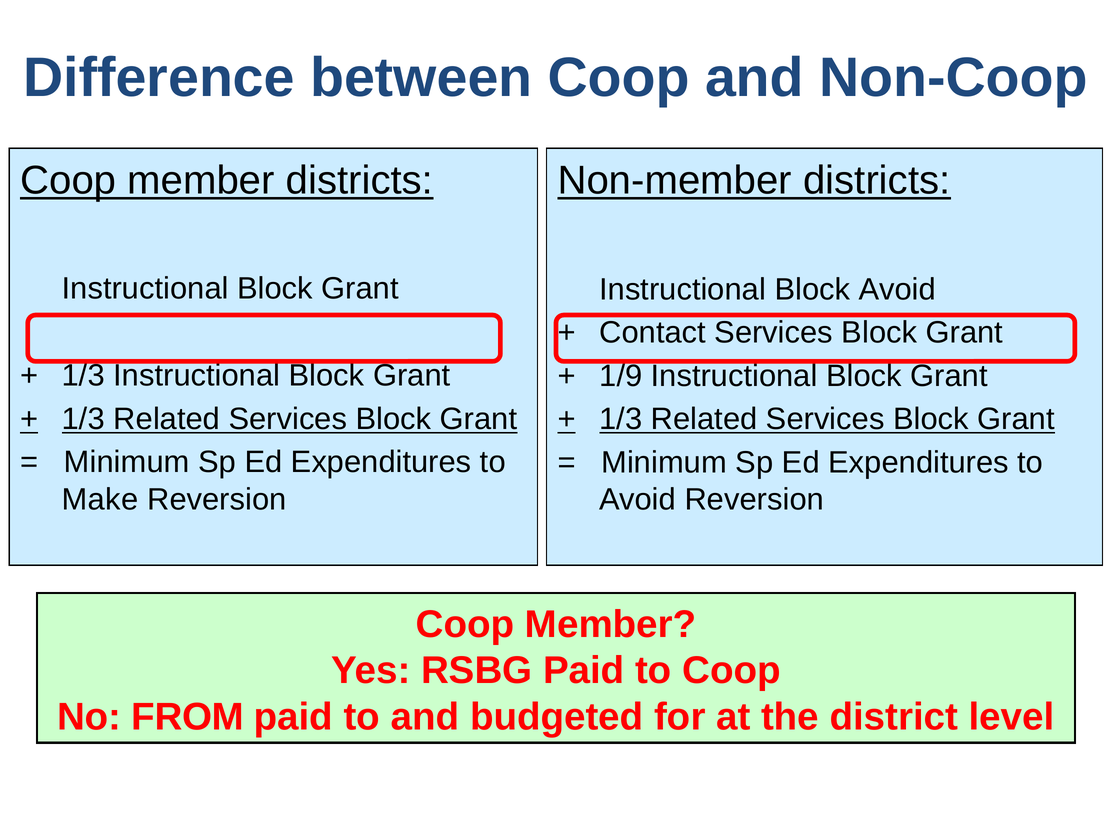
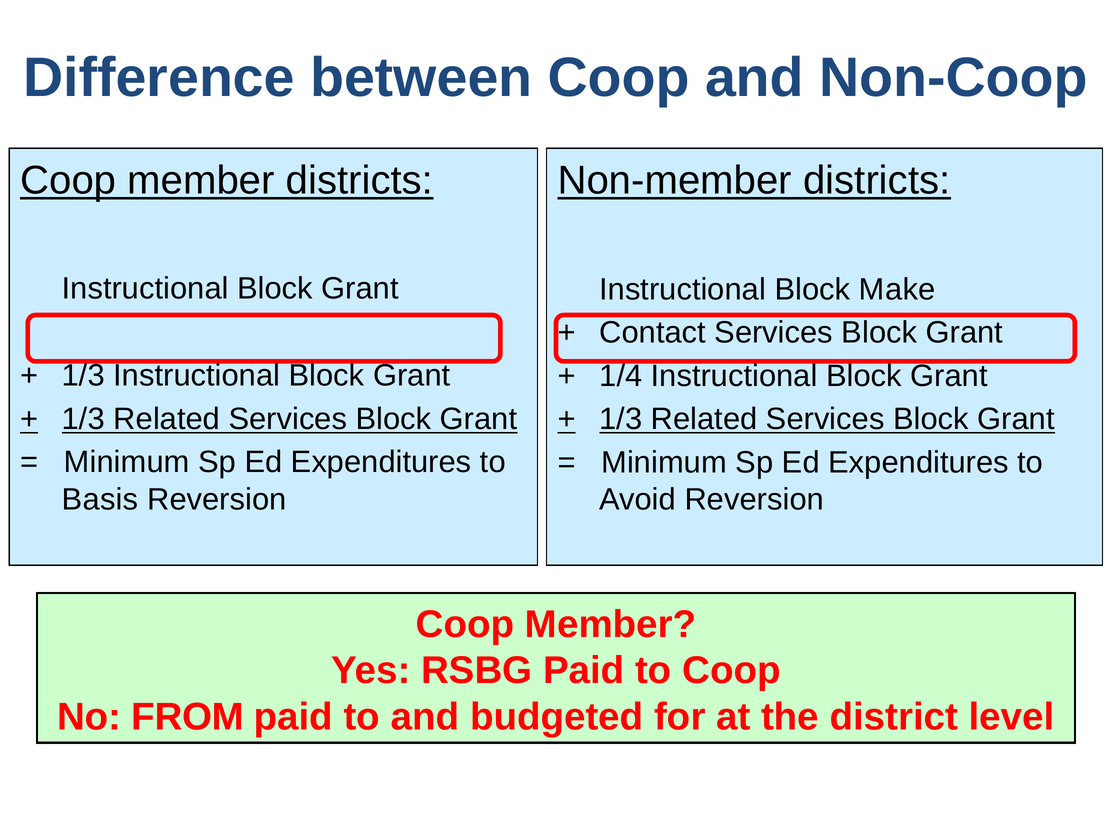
Block Avoid: Avoid -> Make (897, 289)
1/9: 1/9 -> 1/4 (621, 376)
Make: Make -> Basis (100, 499)
